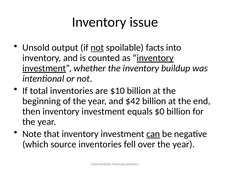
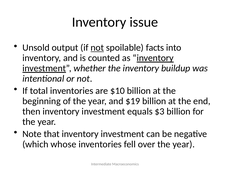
$42: $42 -> $19 (133, 101)
$0: $0 -> $3 (160, 112)
can underline: present -> none (153, 134)
source: source -> whose (63, 145)
